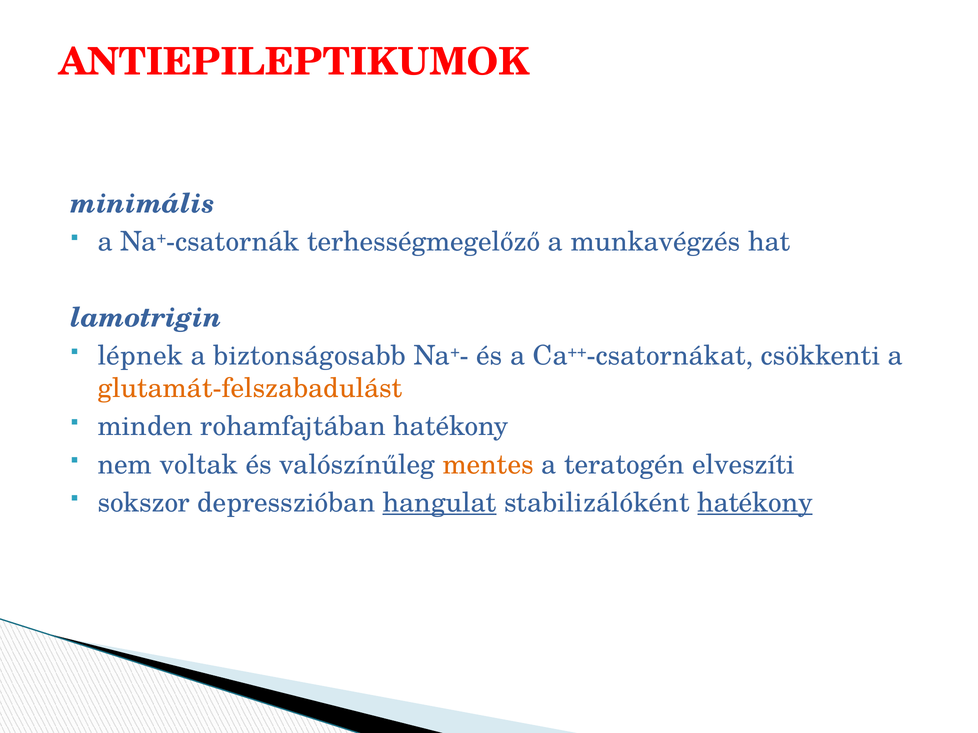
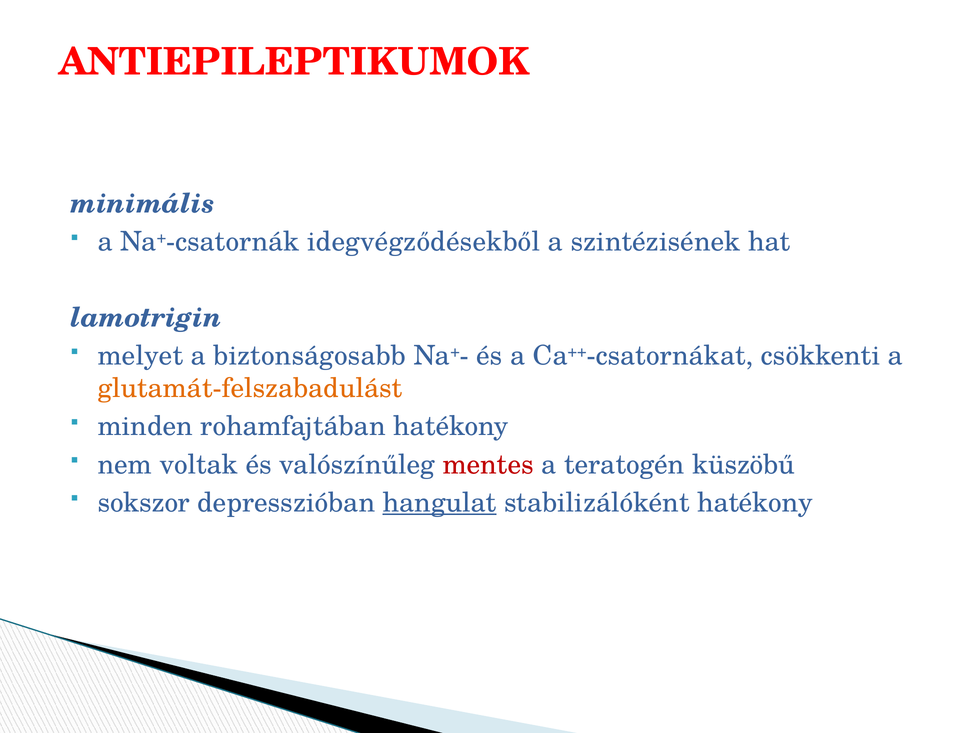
terhességmegelőző: terhességmegelőző -> idegvégződésekből (424, 242)
munkavégzés: munkavégzés -> szintézisének (656, 242)
lépnek: lépnek -> melyet (140, 356)
mentes colour: orange -> red (488, 465)
elveszíti: elveszíti -> küszöbű (744, 465)
hatékony underline: present -> none (755, 503)
